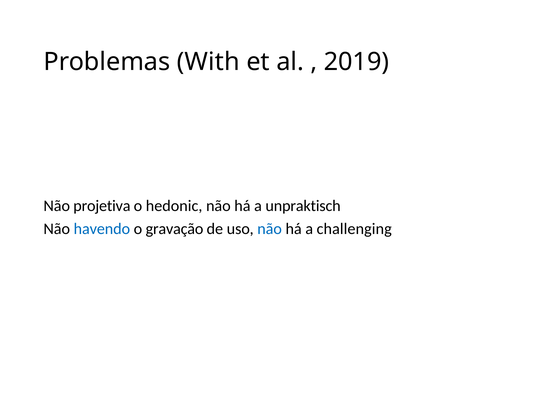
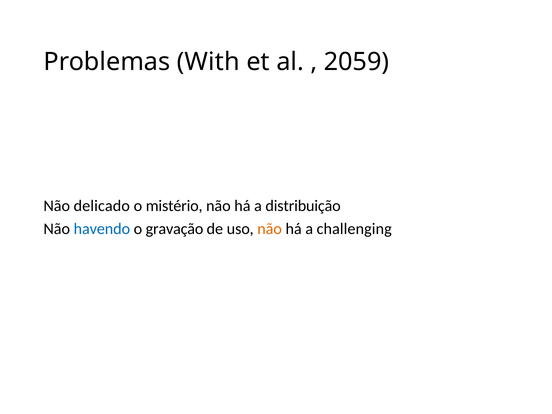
2019: 2019 -> 2059 (356, 62)
projetiva: projetiva -> delicado (102, 206)
hedonic: hedonic -> mistério (174, 206)
unpraktisch: unpraktisch -> distribuição (303, 206)
não colour: blue -> orange (270, 229)
